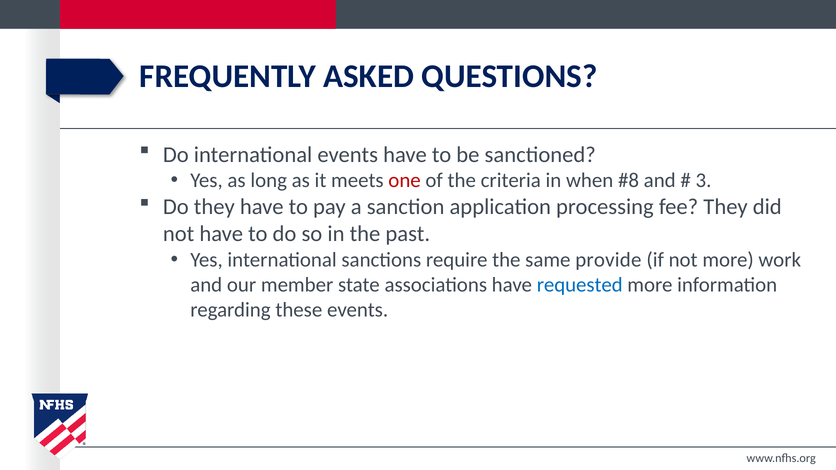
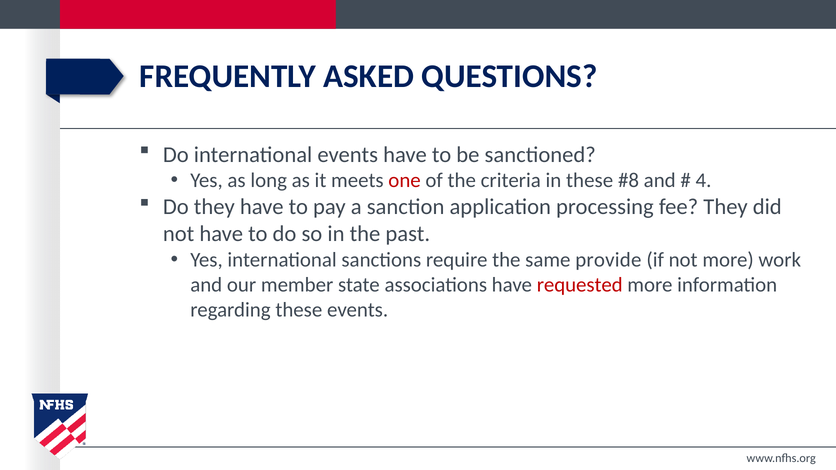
in when: when -> these (590, 181)
3: 3 -> 4 (703, 181)
requested colour: blue -> red (580, 285)
